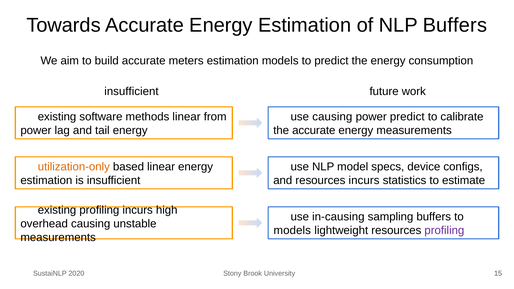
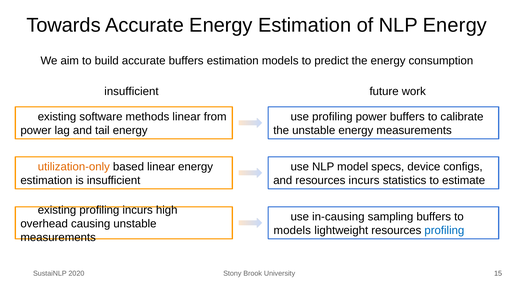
NLP Buffers: Buffers -> Energy (455, 25)
accurate meters: meters -> buffers (186, 61)
use causing: causing -> profiling (332, 117)
power predict: predict -> buffers (407, 117)
the accurate: accurate -> unstable (314, 131)
profiling colour: purple -> blue (444, 231)
